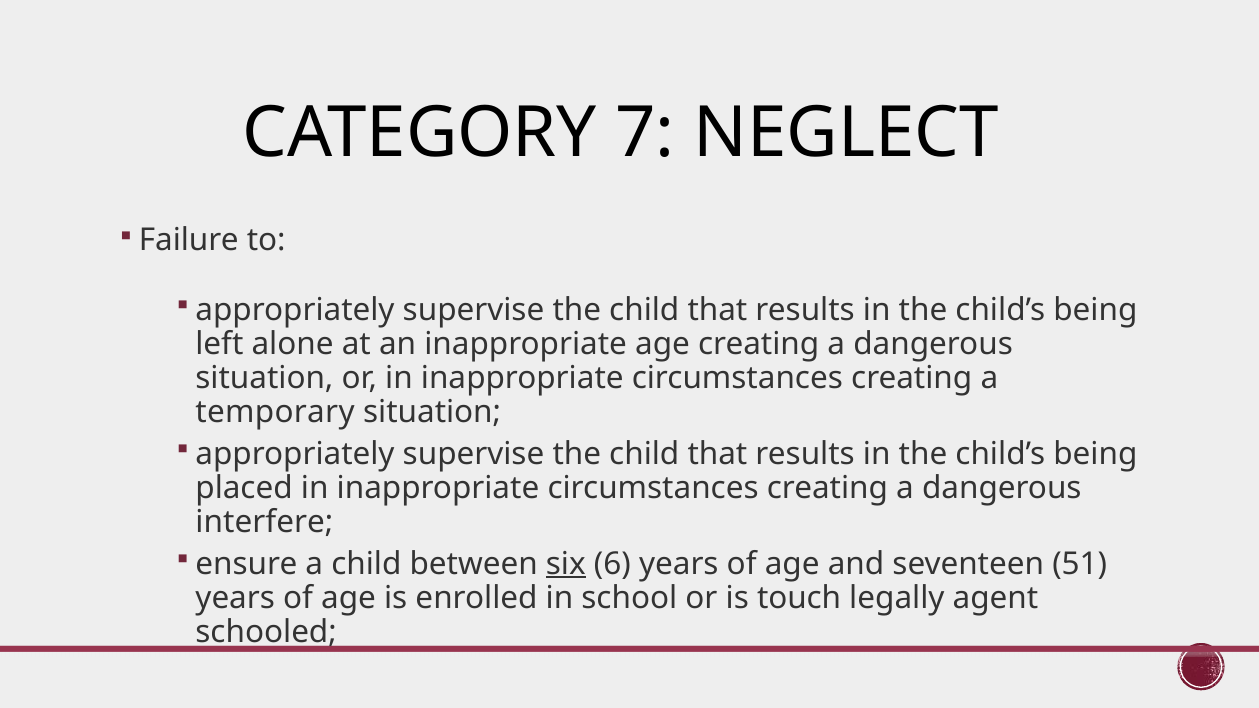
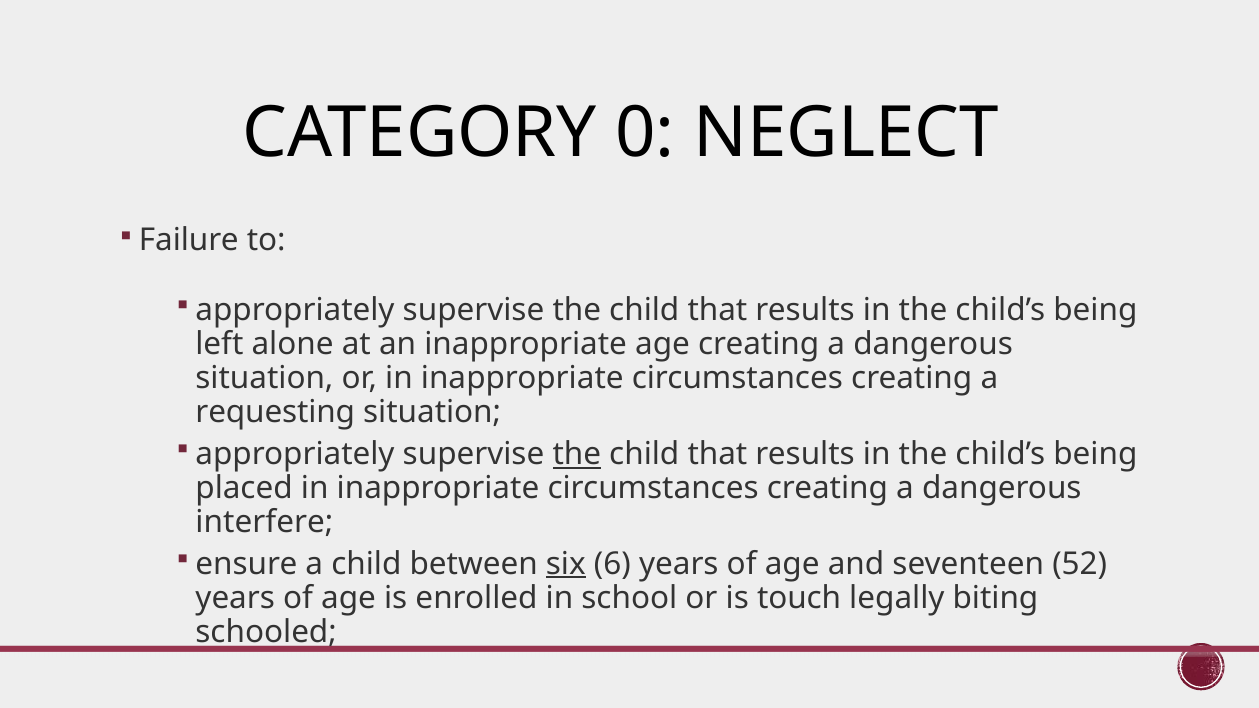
7: 7 -> 0 (645, 133)
temporary: temporary -> requesting (275, 412)
the underline: none -> present (577, 454)
51: 51 -> 52 (1080, 564)
agent: agent -> biting (995, 598)
